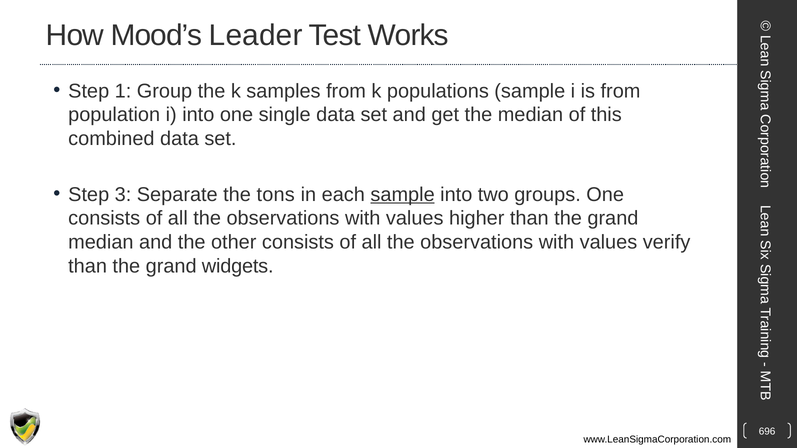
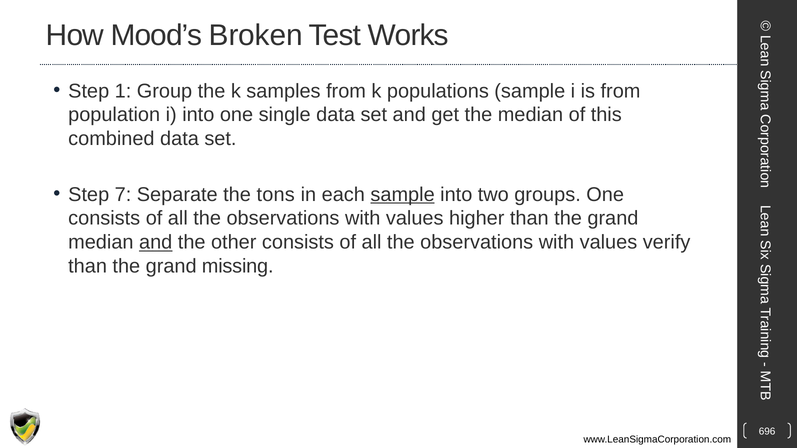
Leader: Leader -> Broken (256, 35)
3: 3 -> 7 (123, 195)
and underline: none -> present (156, 242)
widgets: widgets -> missing (238, 266)
